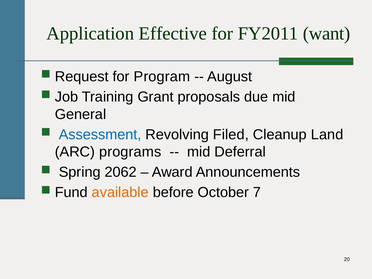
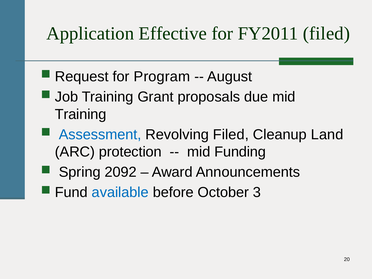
FY2011 want: want -> filed (326, 33)
General: General -> Training (81, 114)
programs: programs -> protection (130, 152)
Deferral: Deferral -> Funding (240, 152)
2062: 2062 -> 2092 (121, 172)
available colour: orange -> blue (120, 192)
7: 7 -> 3 (257, 192)
